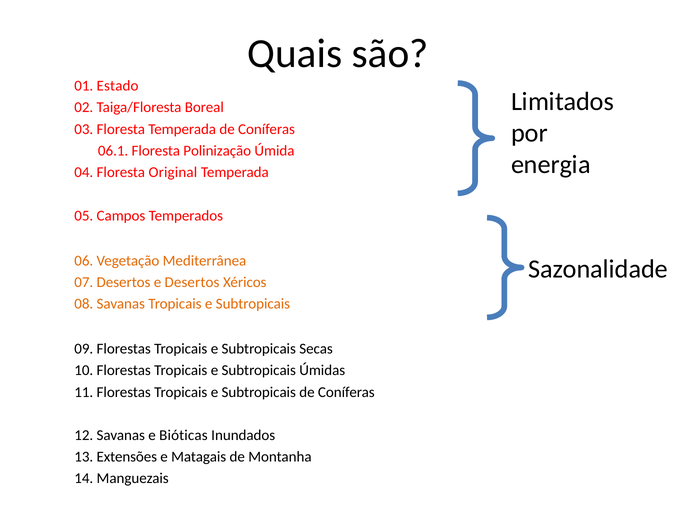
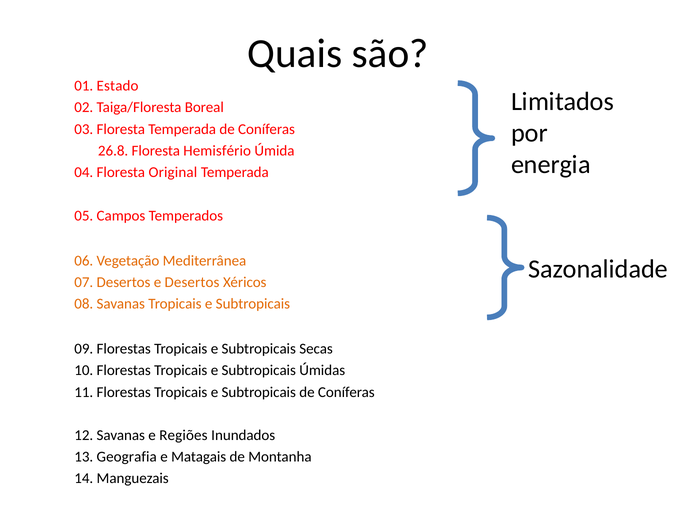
06.1: 06.1 -> 26.8 (113, 151)
Polinização: Polinização -> Hemisfério (217, 151)
Bióticas: Bióticas -> Regiões (183, 435)
Extensões: Extensões -> Geografia (127, 457)
